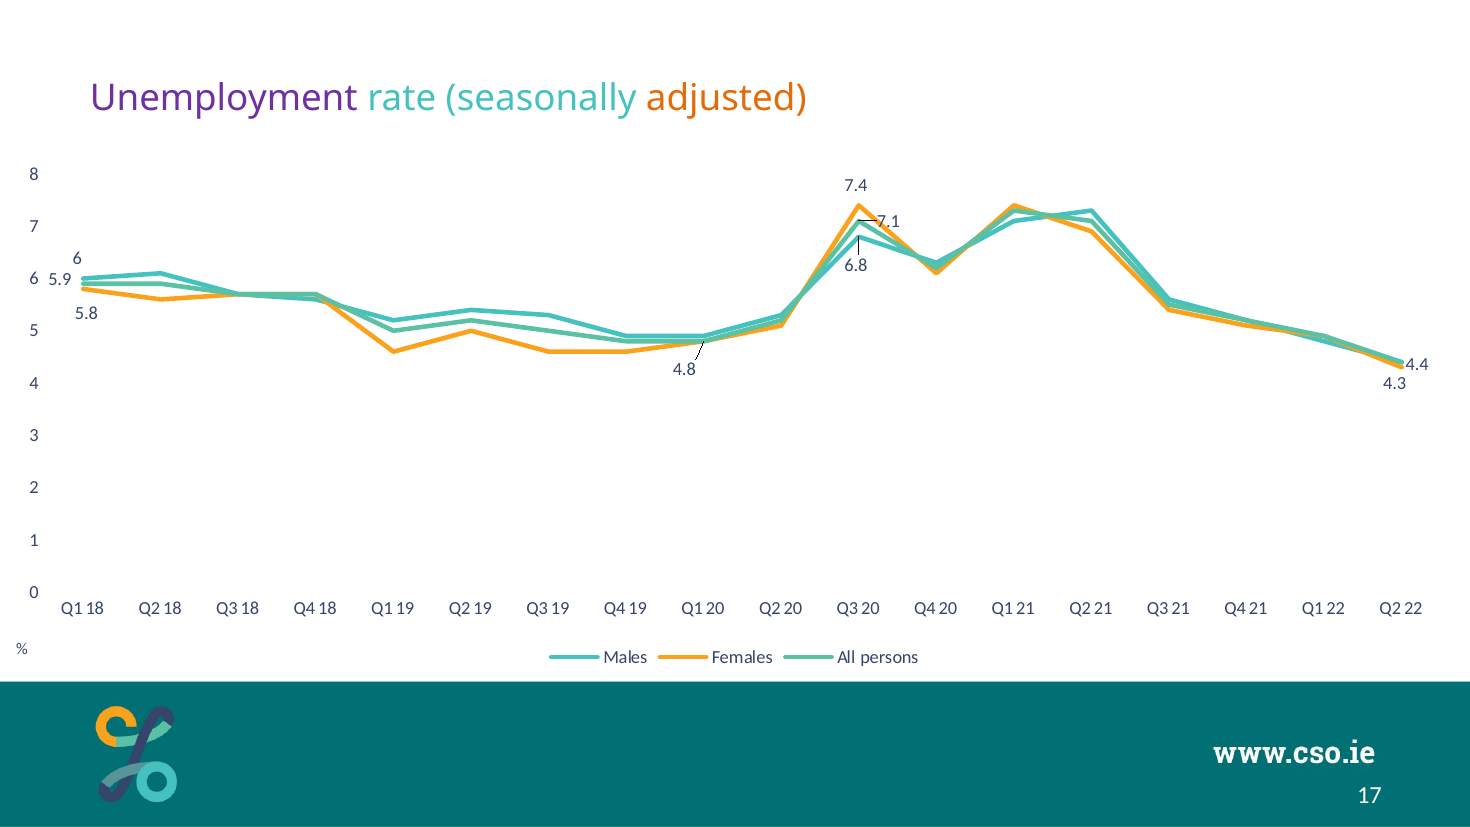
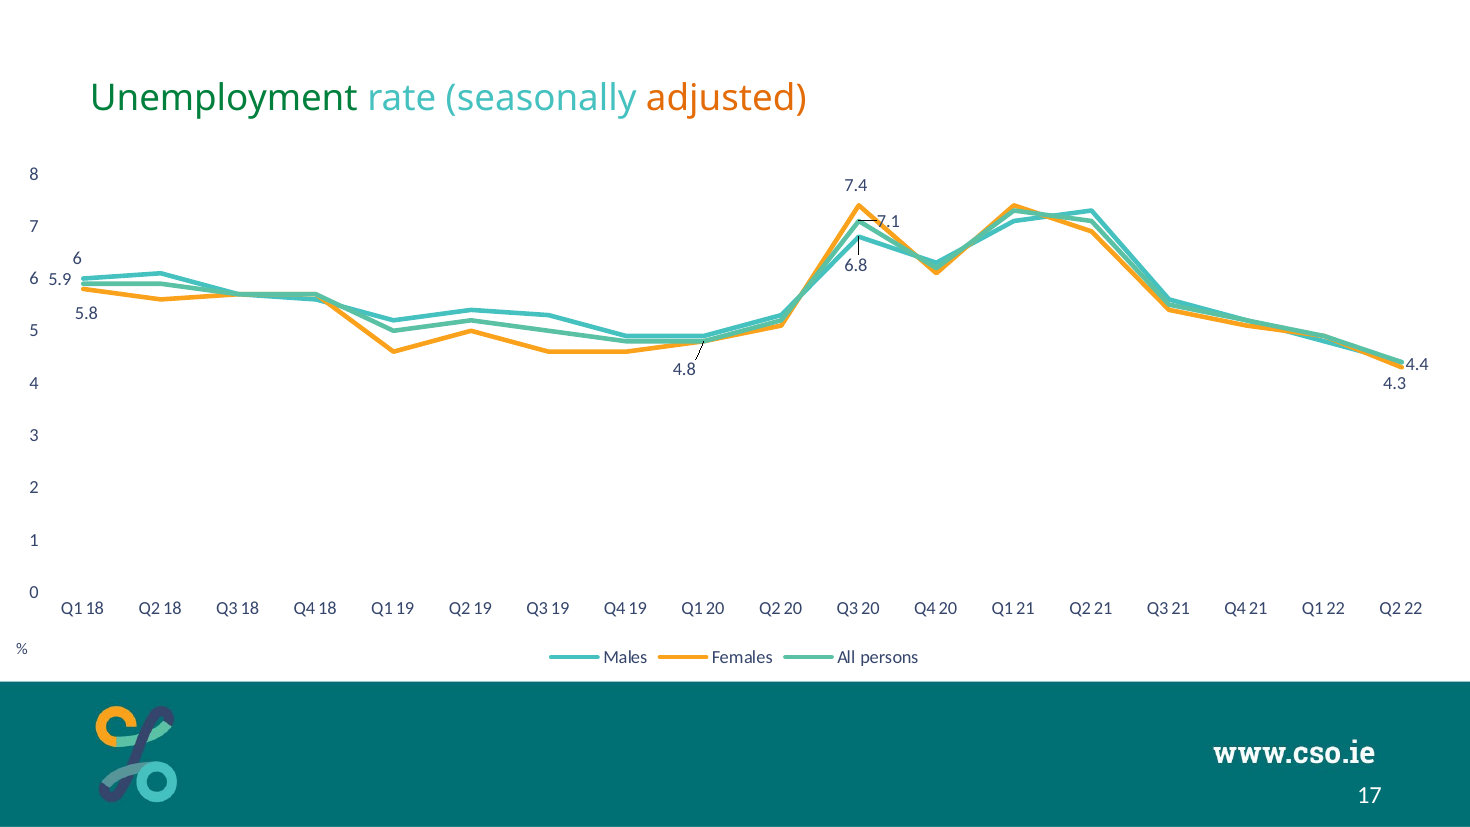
Unemployment colour: purple -> green (224, 98)
